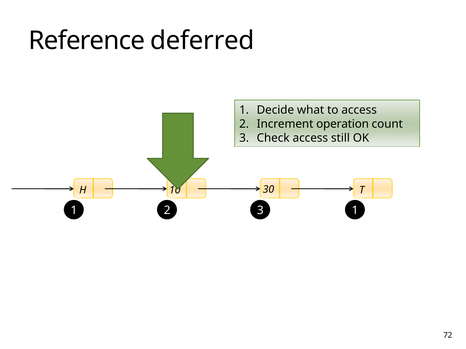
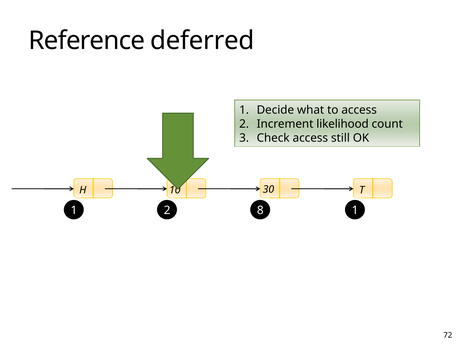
operation: operation -> likelihood (343, 124)
2 3: 3 -> 8 (260, 211)
